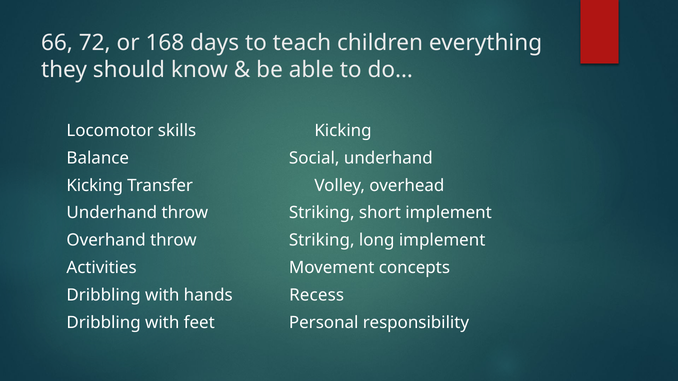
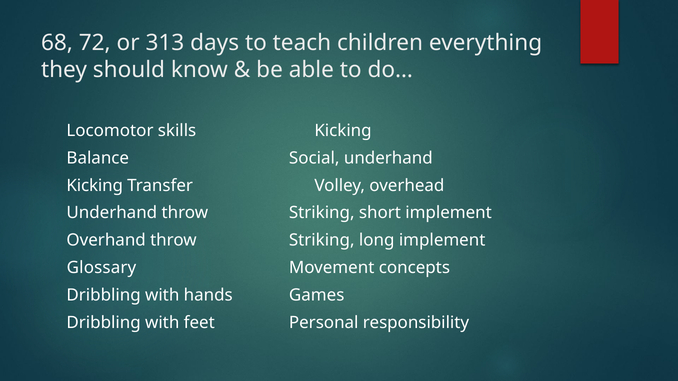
66: 66 -> 68 (57, 43)
168: 168 -> 313 (165, 43)
Activities: Activities -> Glossary (101, 268)
Recess: Recess -> Games (317, 295)
